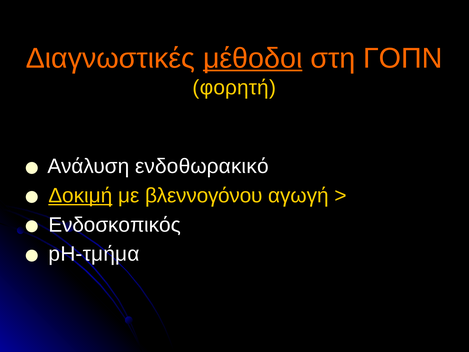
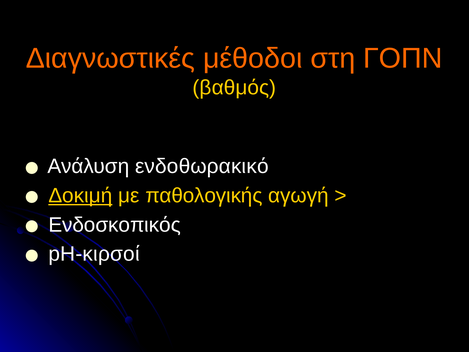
μέθοδοι underline: present -> none (253, 58)
φορητή: φορητή -> βαθμός (234, 87)
βλεννογόνου: βλεννογόνου -> παθολογικής (204, 195)
pH-τμήμα: pH-τμήμα -> pH-κιρσοί (94, 254)
